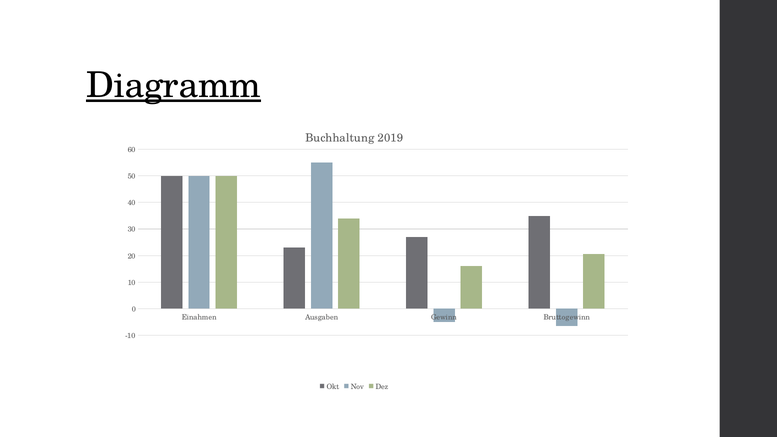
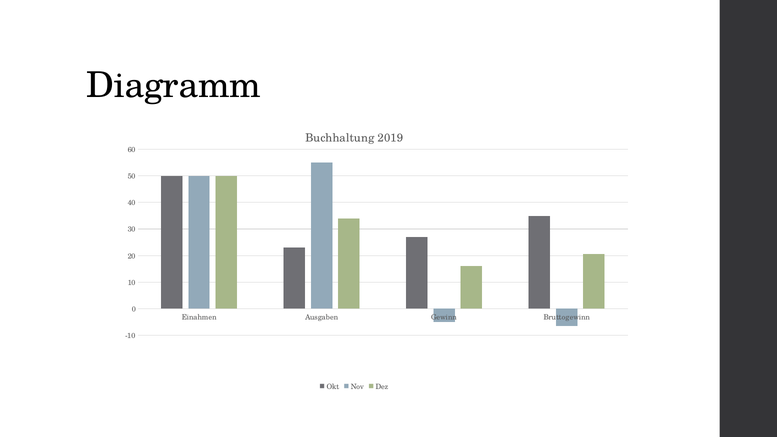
Diagramm underline: present -> none (174, 85)
